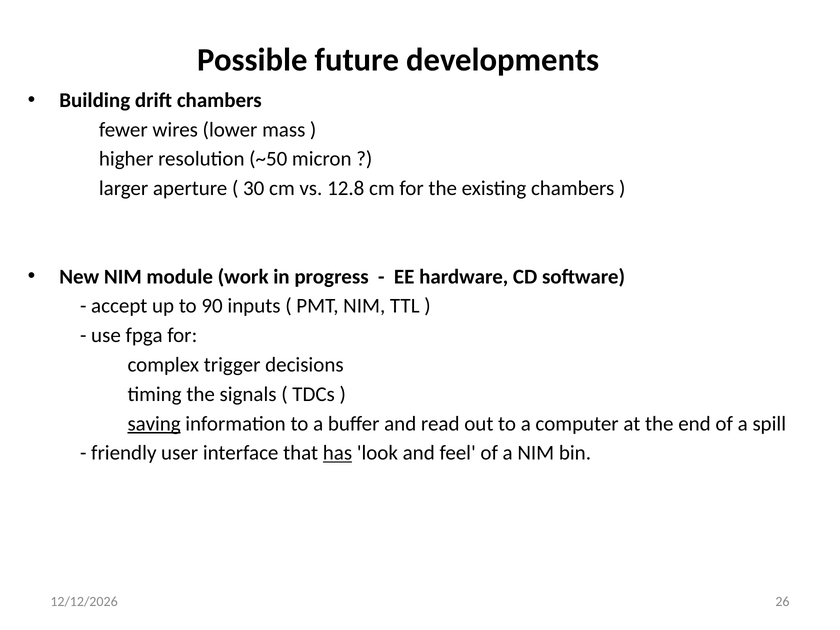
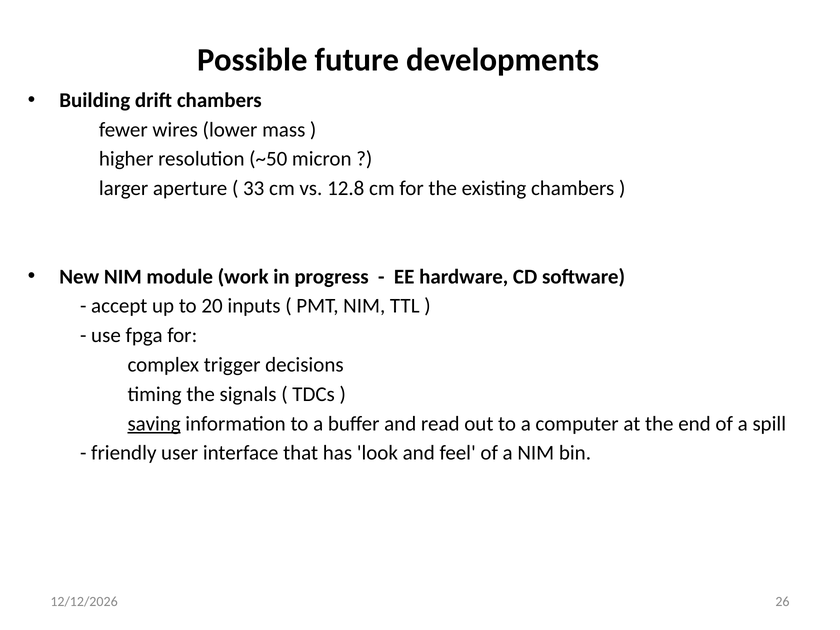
30: 30 -> 33 (254, 188)
90: 90 -> 20 (212, 306)
has underline: present -> none (337, 453)
